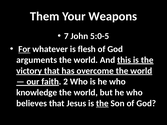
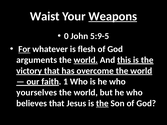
Them: Them -> Waist (45, 16)
Weapons underline: none -> present (113, 16)
7: 7 -> 0 (66, 36)
5:0-5: 5:0-5 -> 5:9-5 (100, 36)
world underline: none -> present (86, 60)
2: 2 -> 1 (66, 82)
knowledge: knowledge -> yourselves (37, 93)
